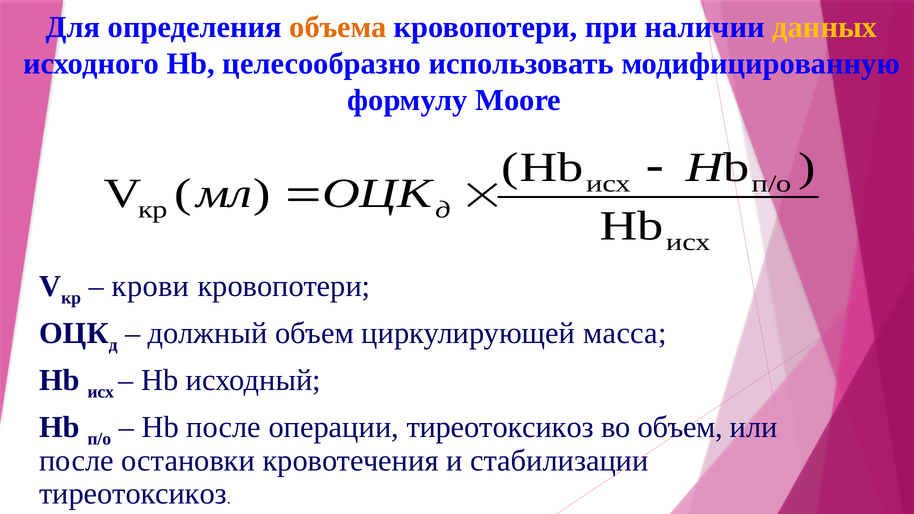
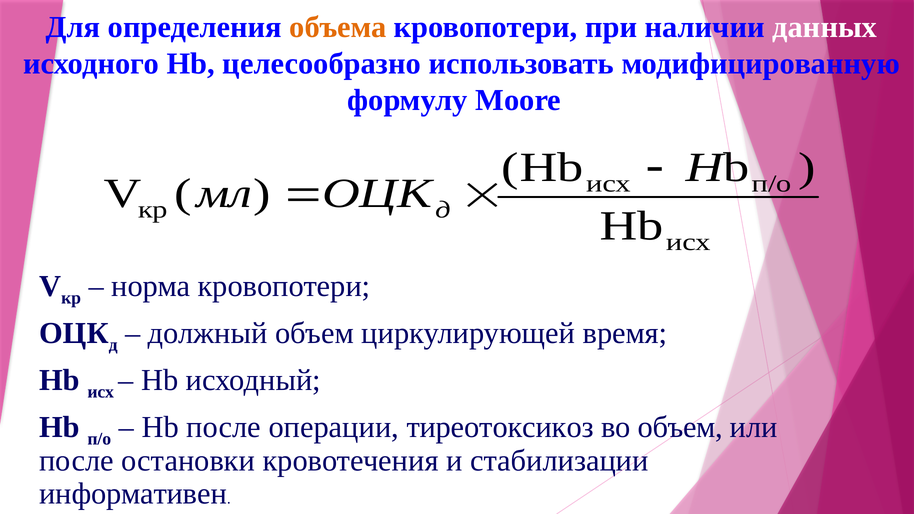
данных colour: yellow -> white (825, 27)
крови: крови -> норма (151, 286)
масса: масса -> время (625, 333)
тиреотоксикоз: тиреотоксикоз -> информативен (133, 494)
